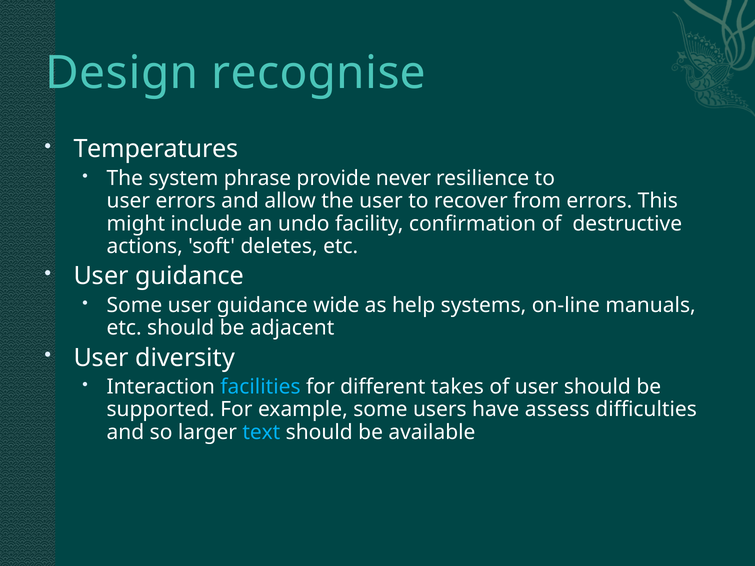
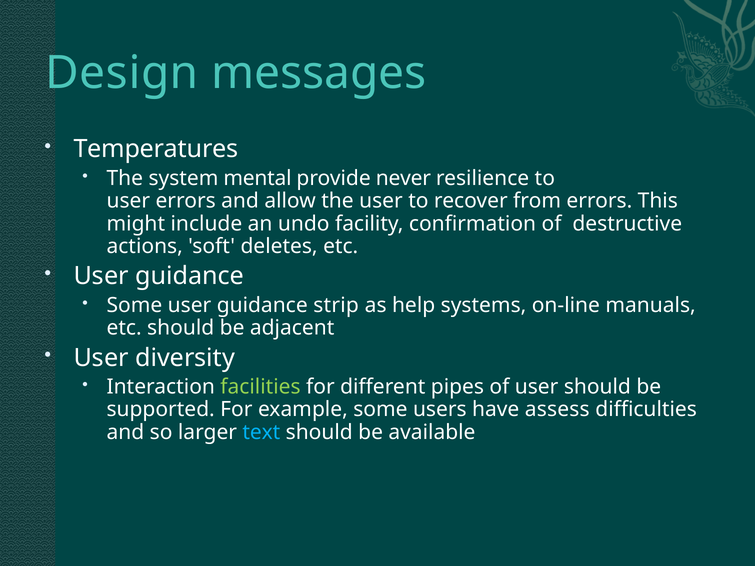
recognise: recognise -> messages (319, 73)
phrase: phrase -> mental (258, 178)
wide: wide -> strip (336, 305)
facilities colour: light blue -> light green (260, 387)
takes: takes -> pipes (457, 387)
